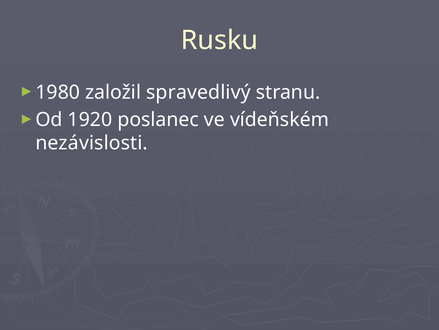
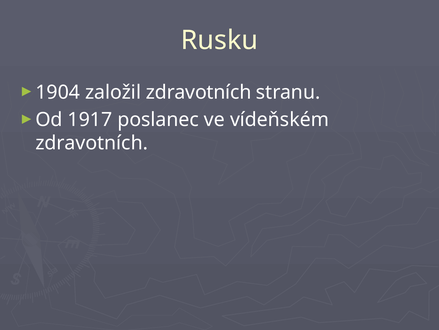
1980: 1980 -> 1904 (58, 92)
založil spravedlivý: spravedlivý -> zdravotních (199, 92)
1920: 1920 -> 1917 (90, 119)
nezávislosti: nezávislosti -> zdravotních (92, 143)
